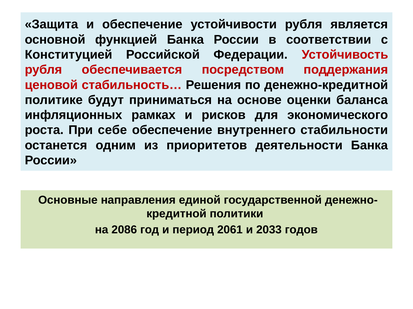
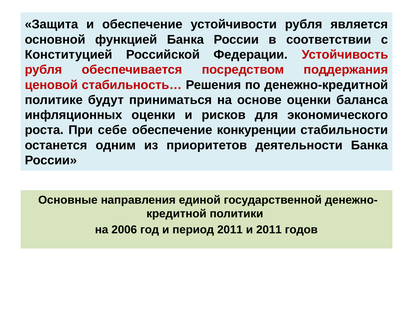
инфляционных рамках: рамках -> оценки (153, 115)
внутреннего: внутреннего -> конкуренции (256, 130)
2086: 2086 -> 2006 (124, 230)
период 2061: 2061 -> 2011 (230, 230)
и 2033: 2033 -> 2011 (269, 230)
